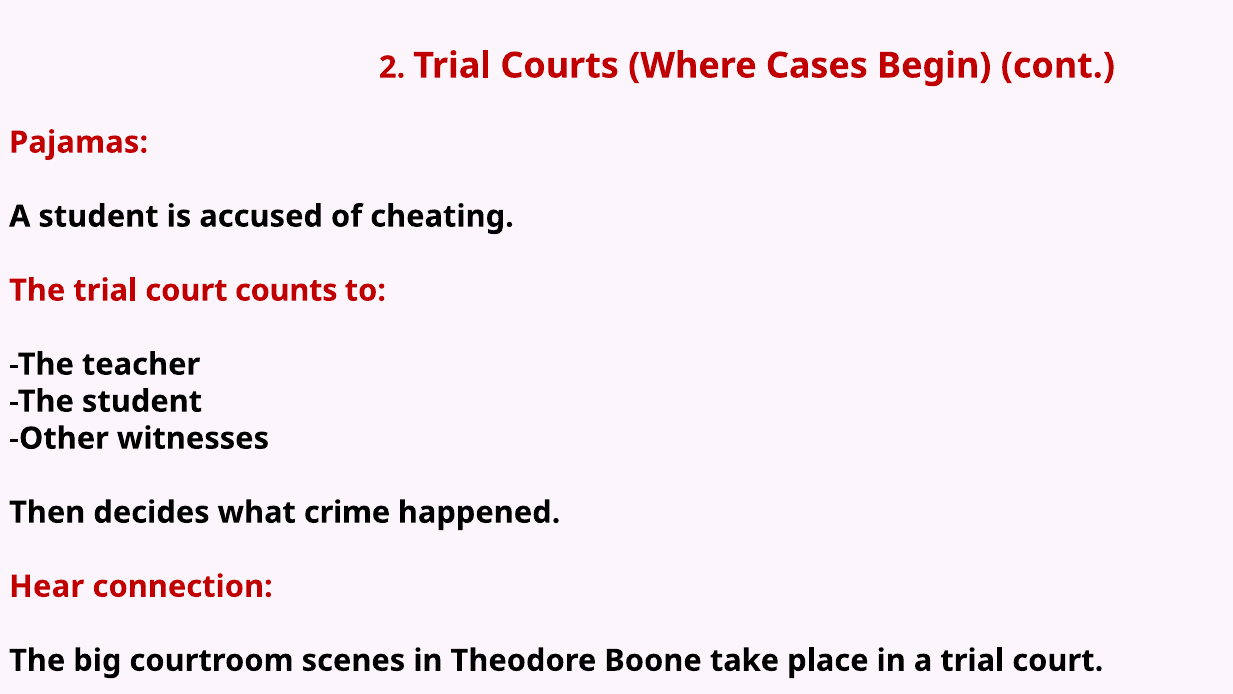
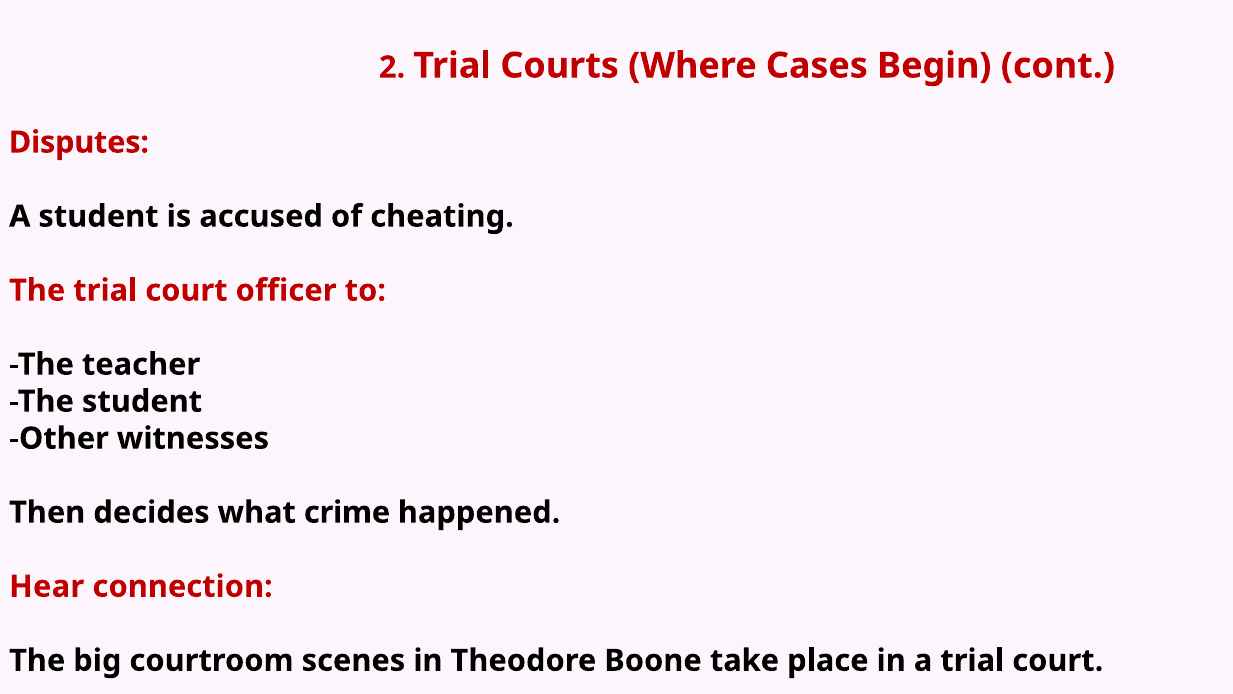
Pajamas: Pajamas -> Disputes (79, 142)
counts: counts -> officer (286, 290)
